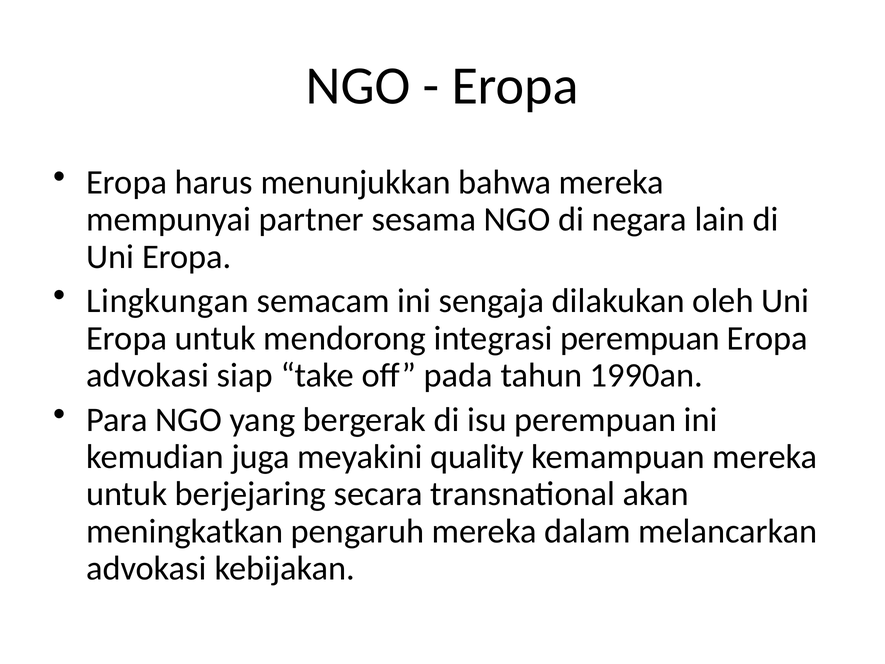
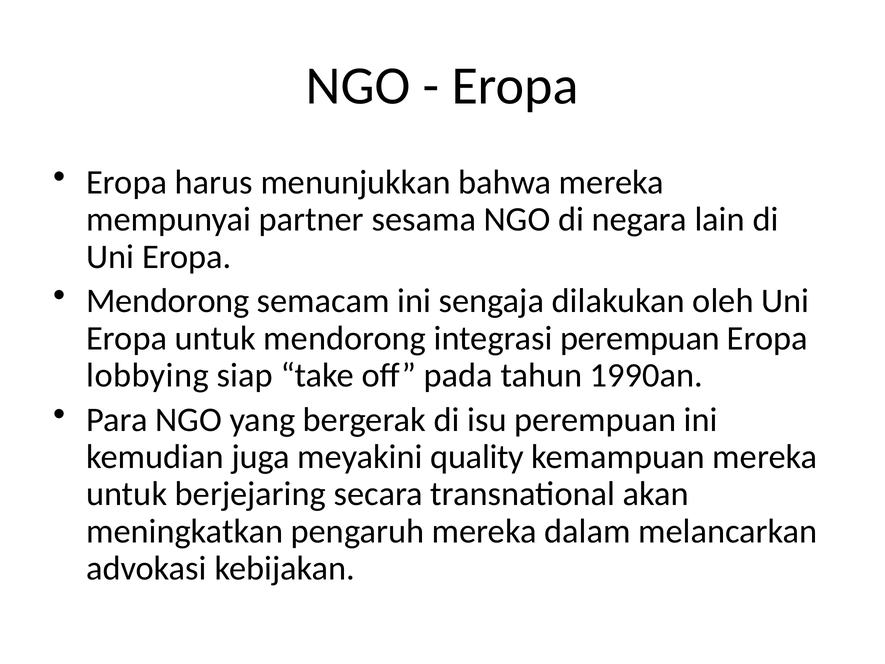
Lingkungan: Lingkungan -> Mendorong (168, 301)
advokasi: advokasi -> lobbying (148, 375)
